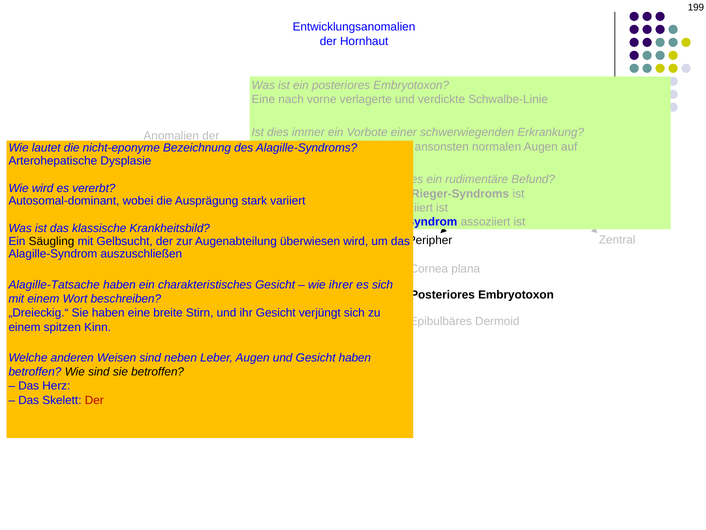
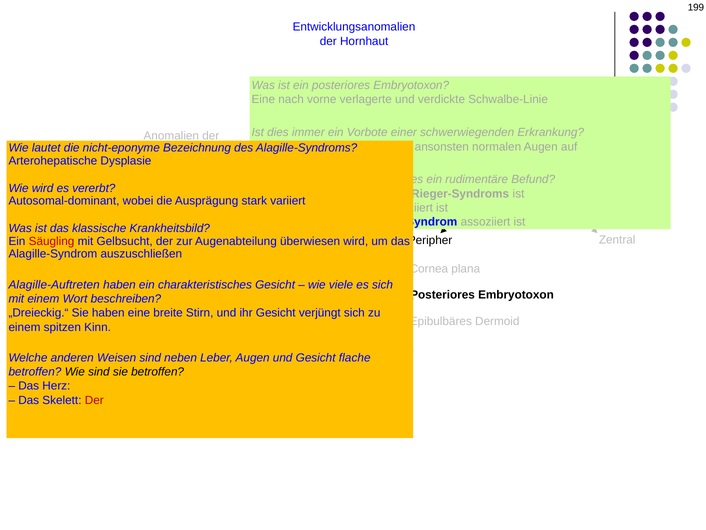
Säugling colour: black -> red (52, 241)
Alagille-Tatsache: Alagille-Tatsache -> Alagille-Auftreten (54, 284)
ihrer: ihrer -> viele (341, 284)
Gesicht haben: haben -> flache (355, 357)
